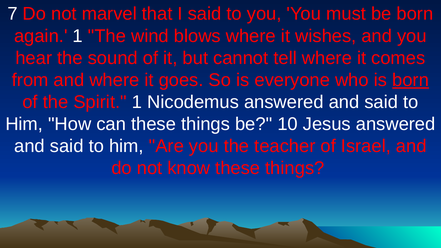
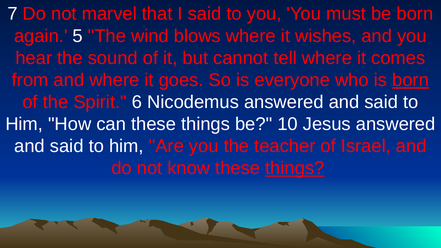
again 1: 1 -> 5 (78, 36)
Spirit 1: 1 -> 6 (137, 102)
things underline: none -> present (295, 168)
